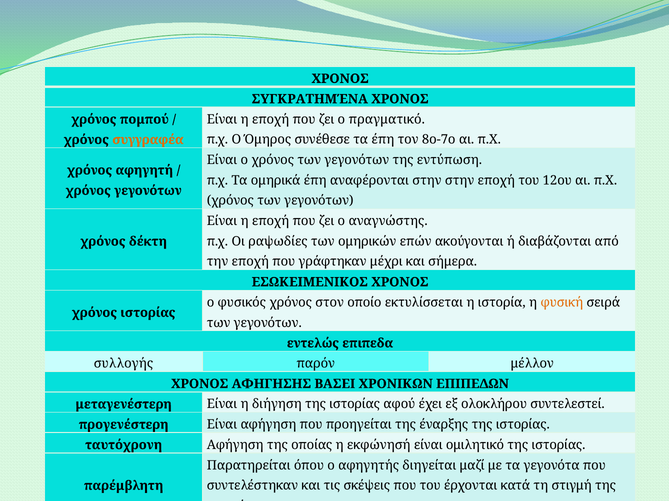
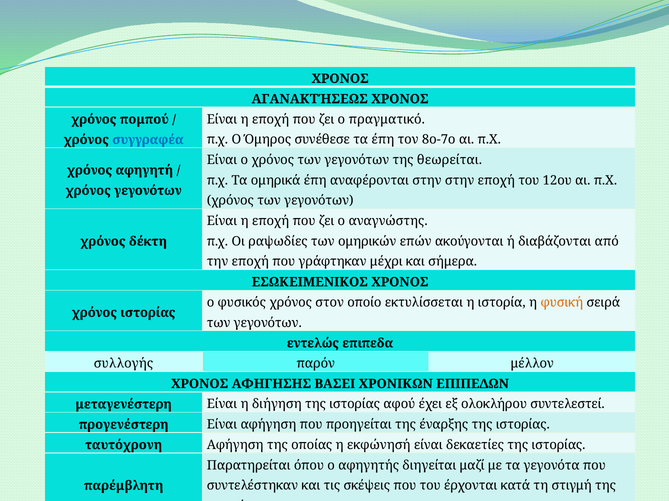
ΣΥΓΚΡΑΤΗΜΈΝΑ: ΣΥΓΚΡΑΤΗΜΈΝΑ -> ΑΓΑΝΑΚΤΉΣΕΩΣ (310, 99)
συγγραφέα colour: orange -> blue (148, 140)
εντύπωση: εντύπωση -> θεωρείται (449, 160)
ομιλητικό: ομιλητικό -> δεκαετίες (475, 446)
